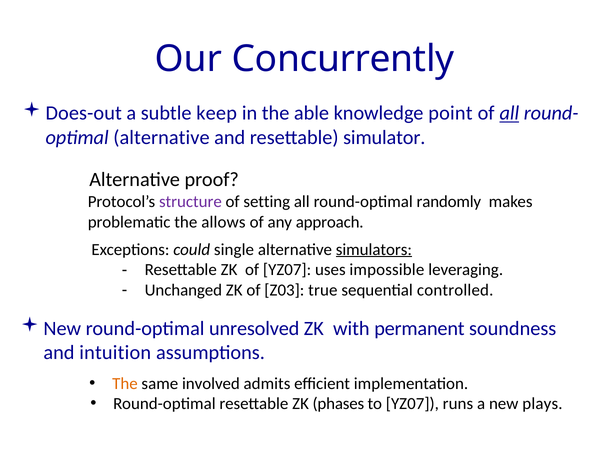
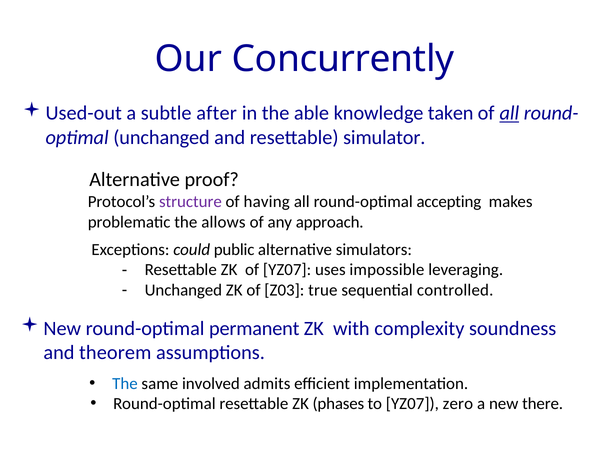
Does-out: Does-out -> Used-out (84, 113)
keep: keep -> after (217, 113)
point: point -> taken (451, 113)
alternative: alternative -> unchanged (162, 138)
setting: setting -> having (267, 202)
randomly: randomly -> accepting (449, 202)
single: single -> public (234, 250)
simulators underline: present -> none (374, 250)
unresolved: unresolved -> permanent (254, 329)
permanent: permanent -> complexity (419, 329)
intuition: intuition -> theorem (115, 353)
The colour: orange -> blue (125, 384)
runs: runs -> zero (458, 404)
plays: plays -> there (543, 404)
